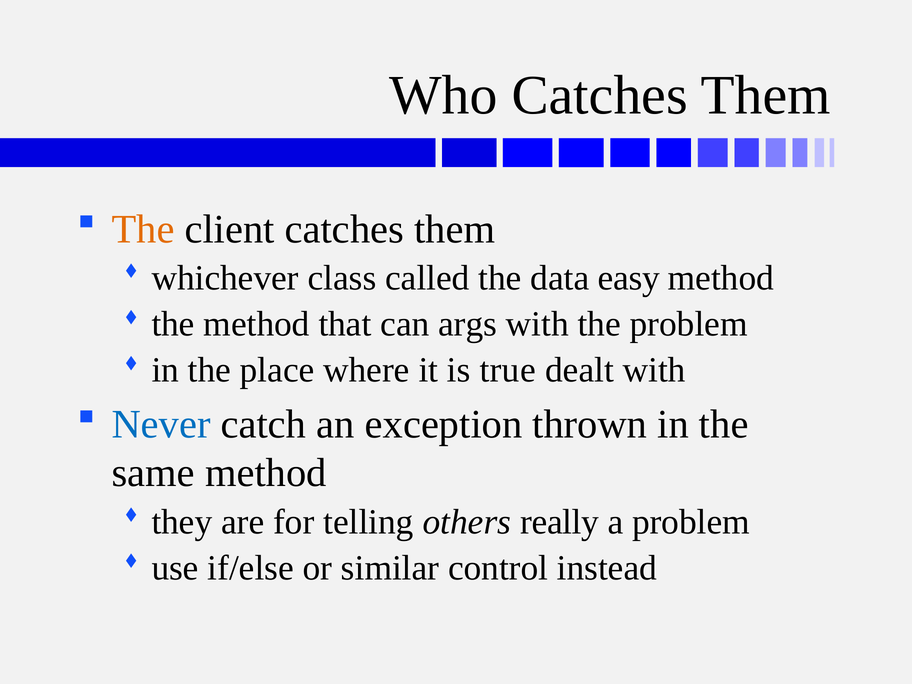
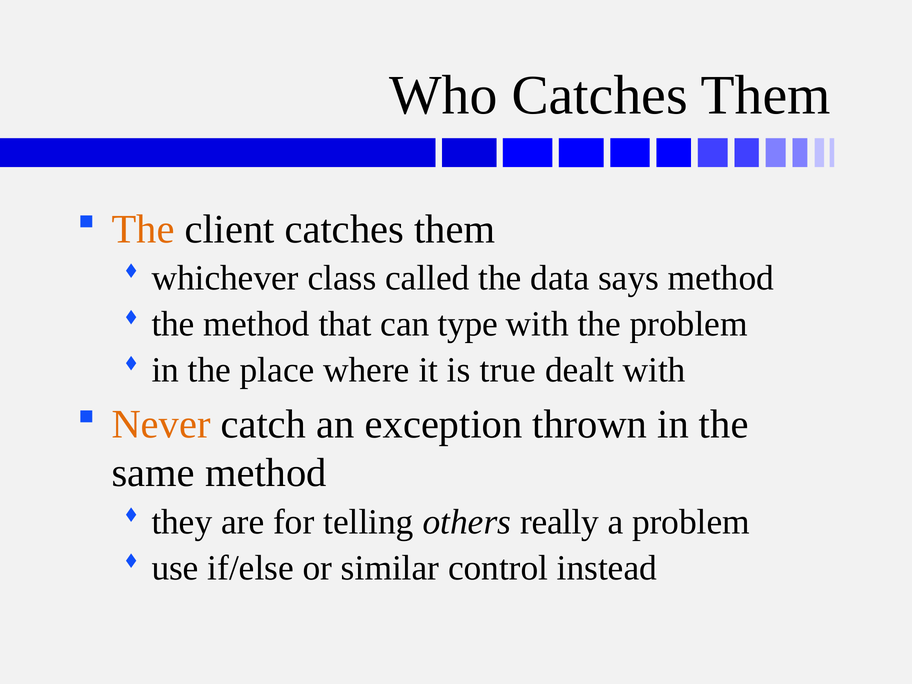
easy: easy -> says (629, 278)
args: args -> type (468, 324)
Never colour: blue -> orange (161, 424)
